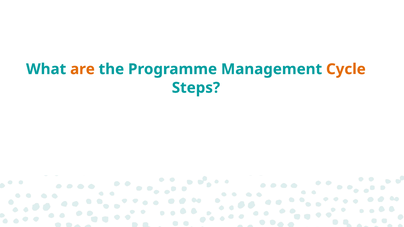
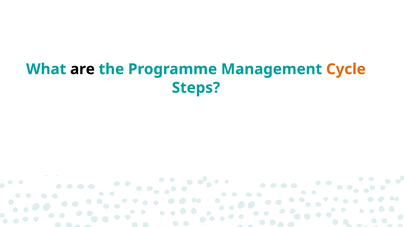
are colour: orange -> black (82, 69)
